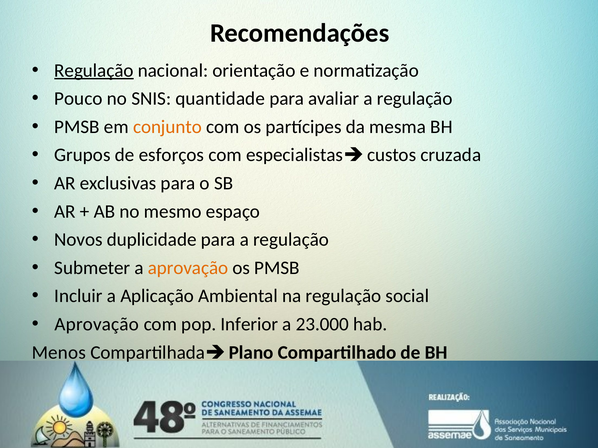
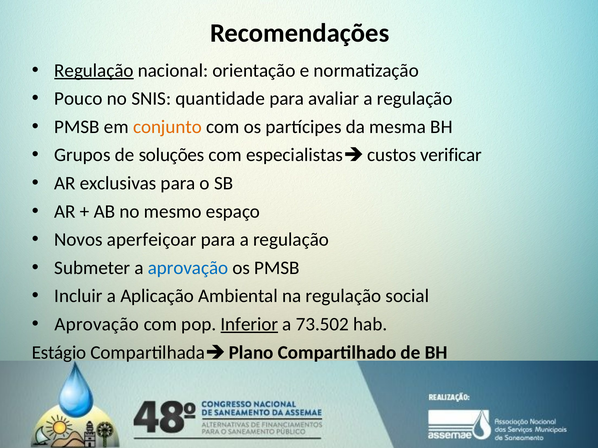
esforços: esforços -> soluções (172, 155)
cruzada: cruzada -> verificar (451, 155)
duplicidade: duplicidade -> aperfeiçoar (152, 240)
aprovação colour: orange -> blue (188, 268)
Inferior underline: none -> present (249, 325)
23.000: 23.000 -> 73.502 (322, 325)
Menos: Menos -> Estágio (59, 353)
